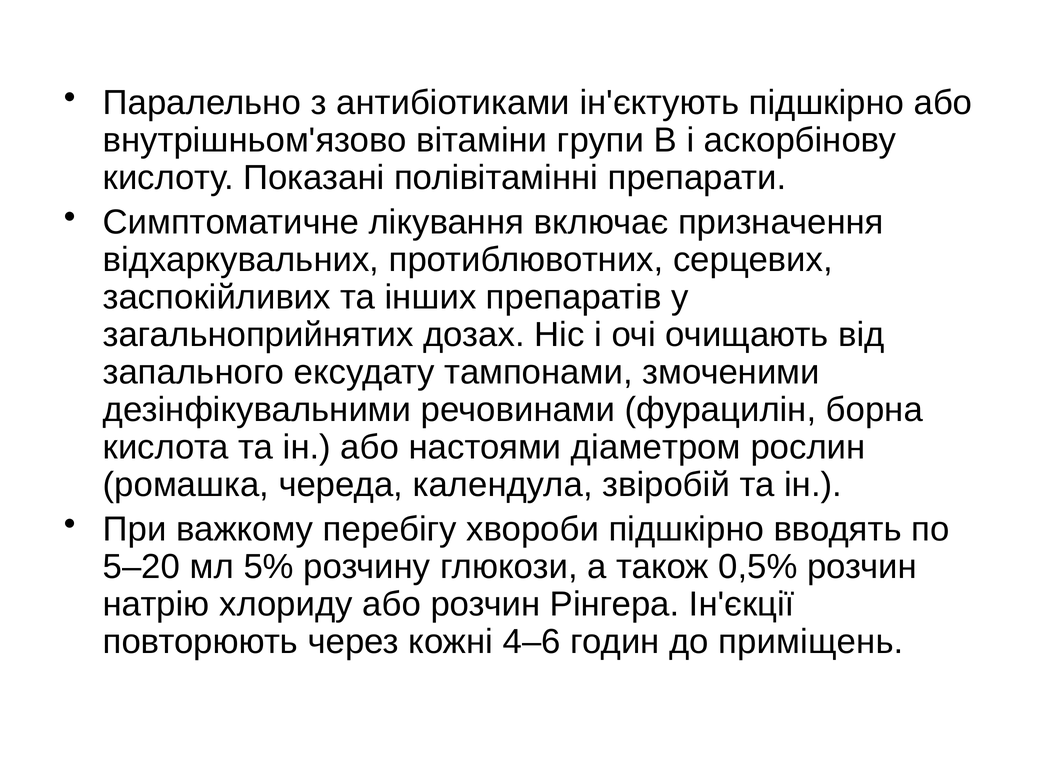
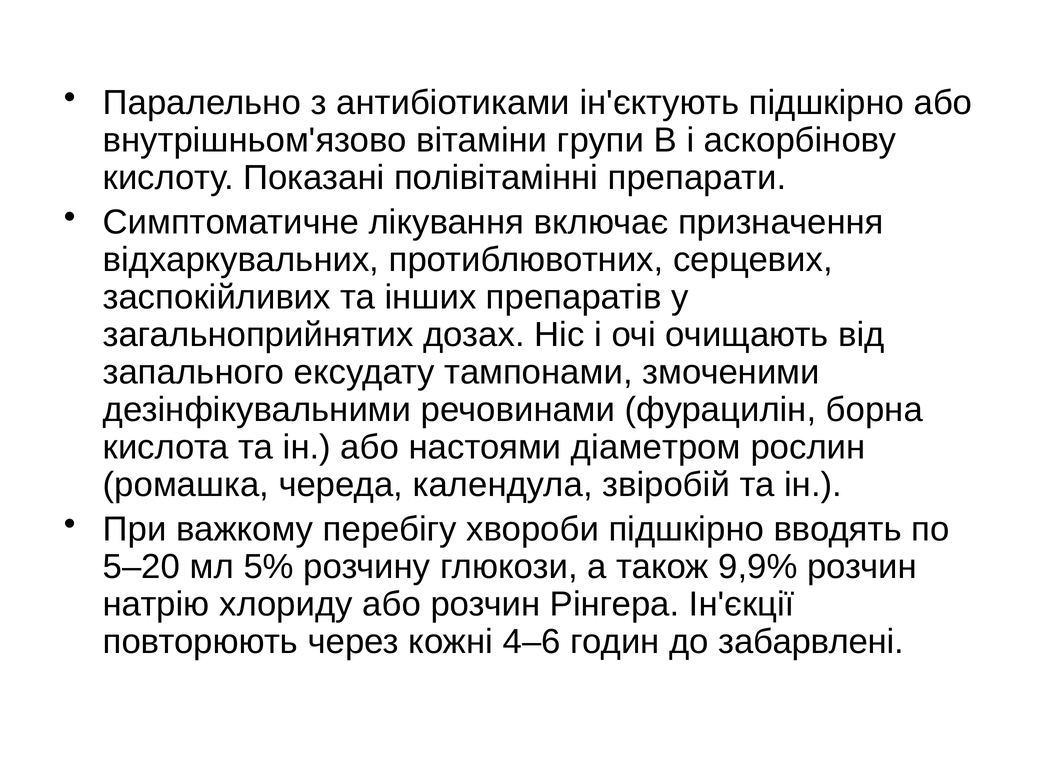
0,5%: 0,5% -> 9,9% (758, 566)
приміщень: приміщень -> забарвлені (811, 641)
